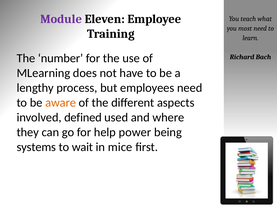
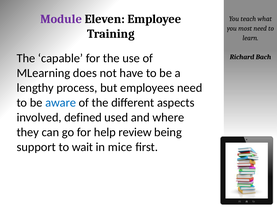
number: number -> capable (61, 58)
aware colour: orange -> blue (61, 102)
power: power -> review (135, 132)
systems: systems -> support (36, 147)
